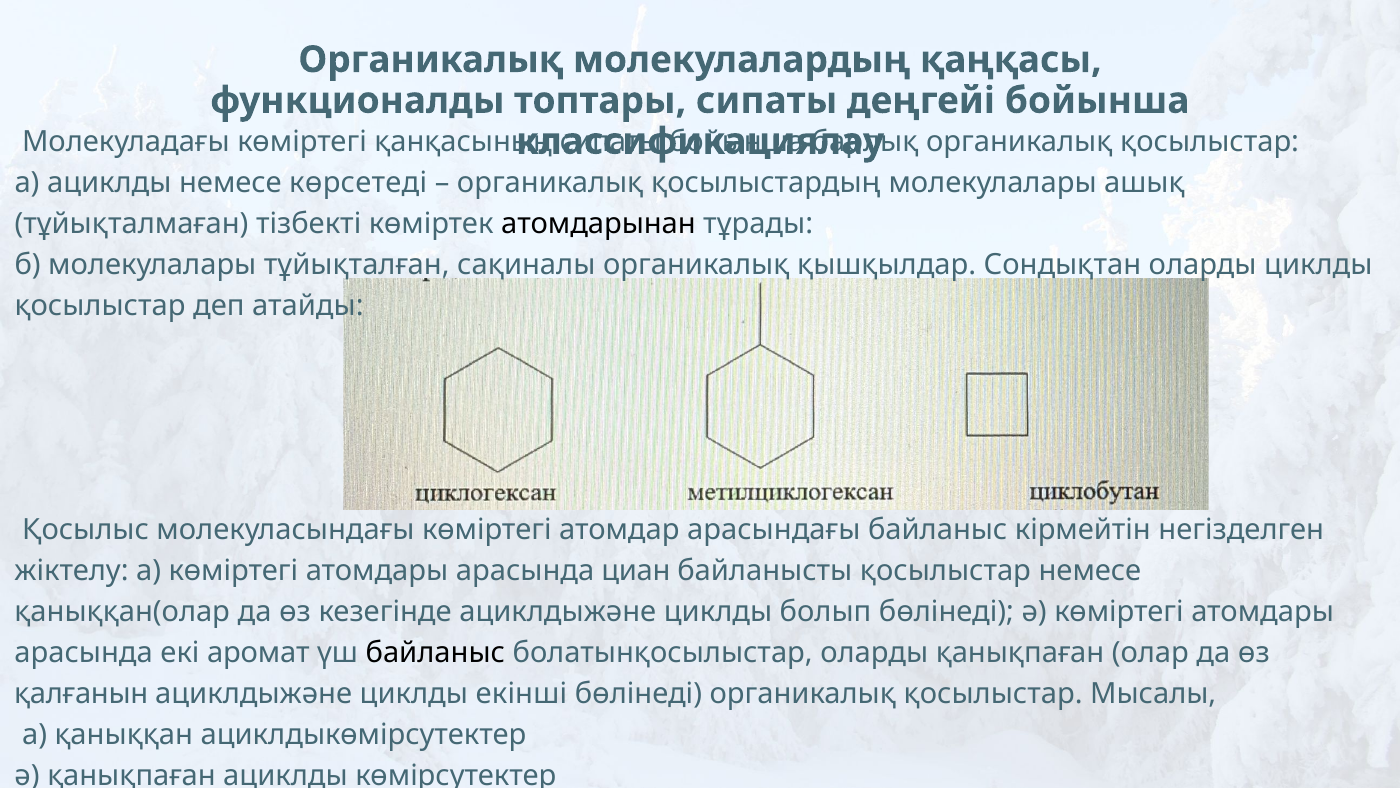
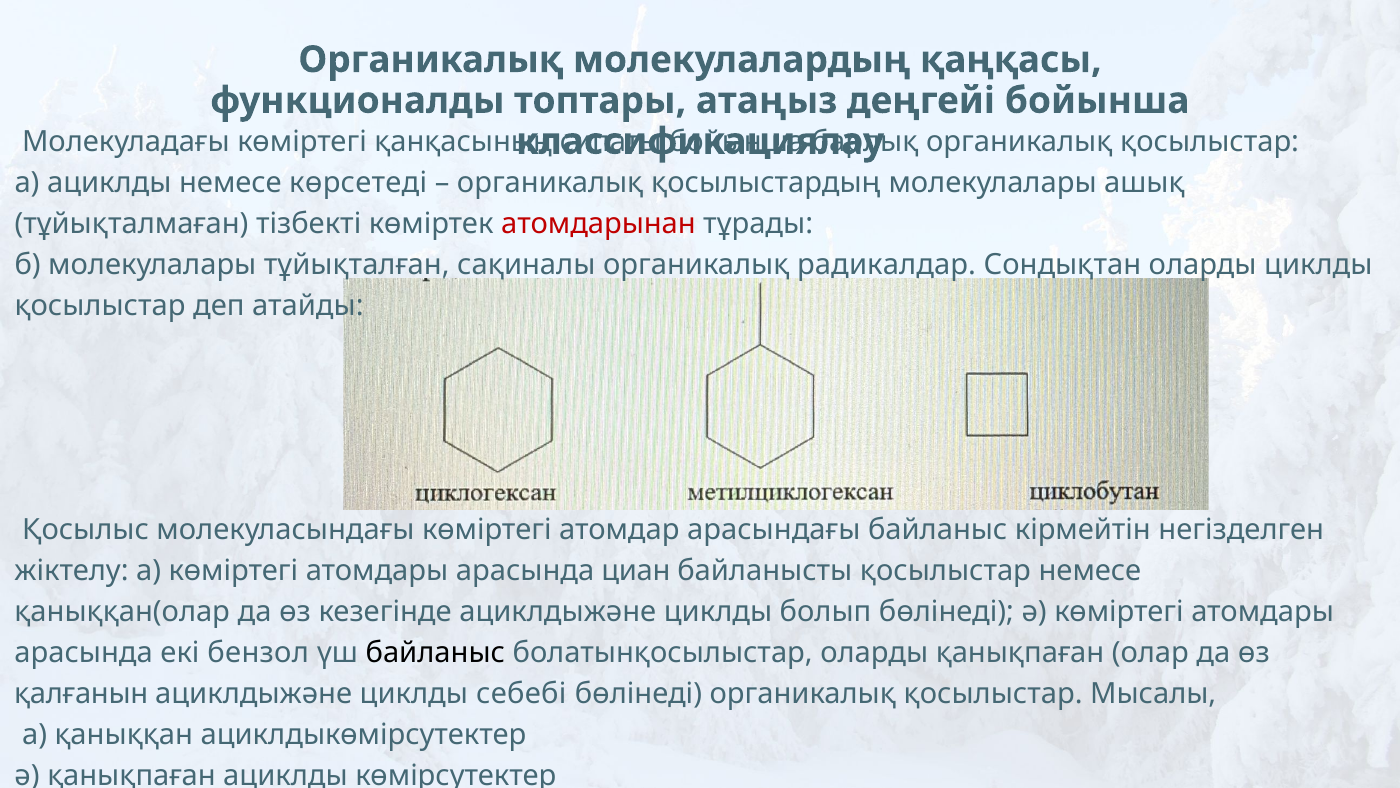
топтары сипаты: сипаты -> атаңыз (767, 101)
атомдарынан colour: black -> red (598, 224)
қышқылдар: қышқылдар -> радикалдар (887, 265)
аромат: аромат -> бензол (258, 652)
екінші: екінші -> себебі (521, 693)
